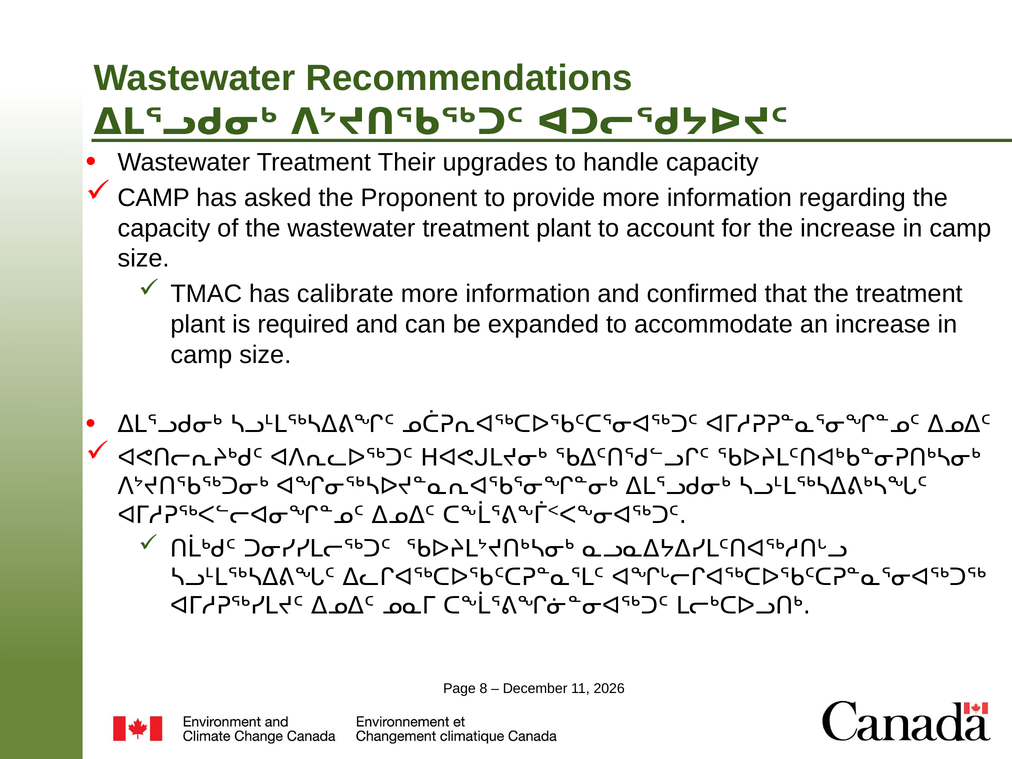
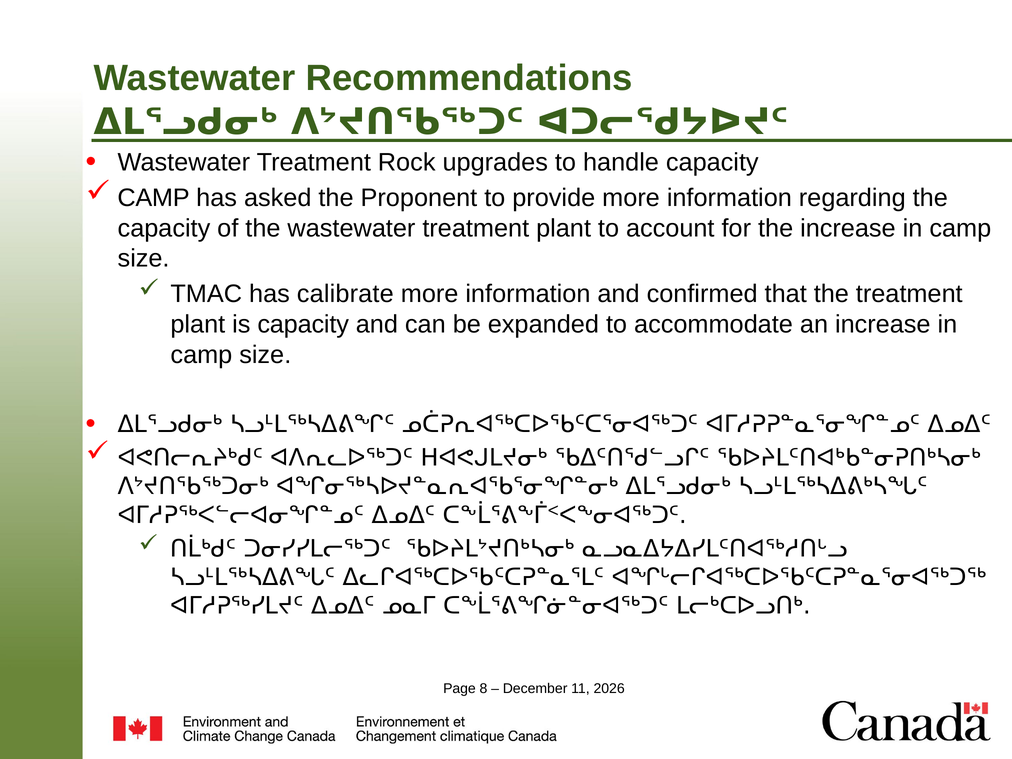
Their: Their -> Rock (407, 162)
is required: required -> capacity (303, 324)
